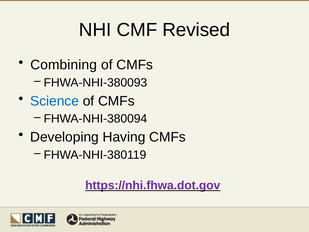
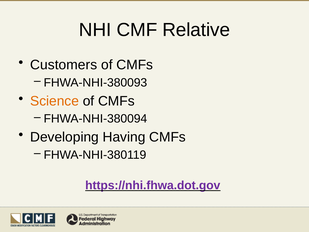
Revised: Revised -> Relative (196, 30)
Combining: Combining -> Customers (64, 65)
Science colour: blue -> orange (55, 101)
